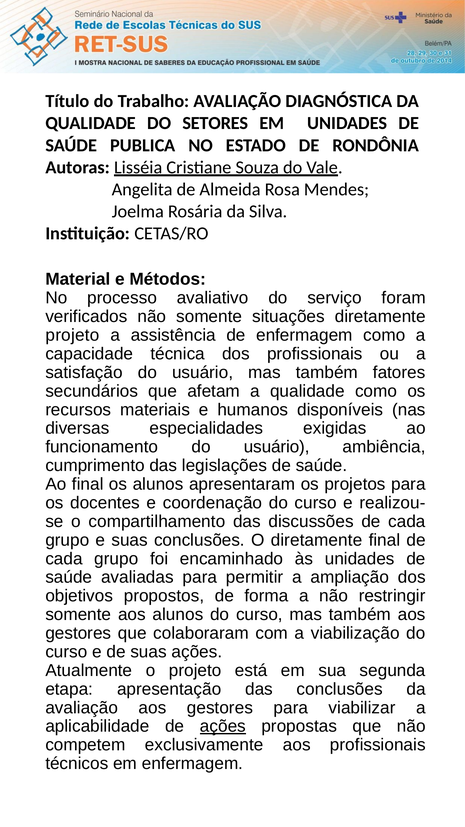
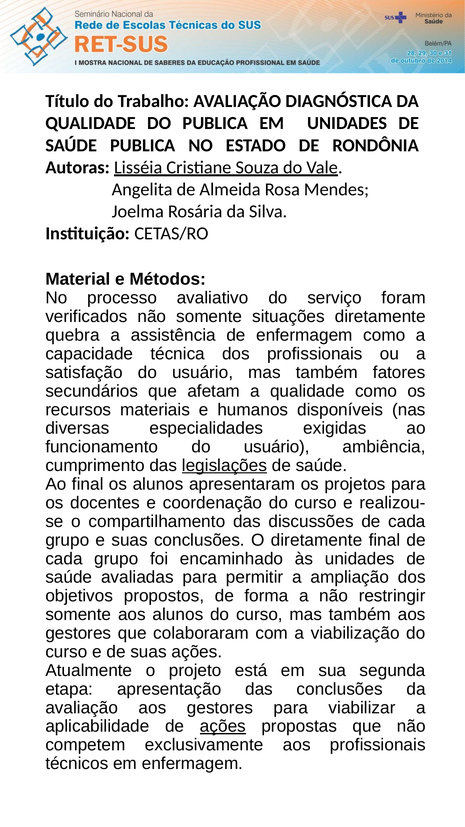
DO SETORES: SETORES -> PUBLICA (215, 123)
projeto: projeto -> quebra (72, 335)
legislações underline: none -> present (224, 465)
